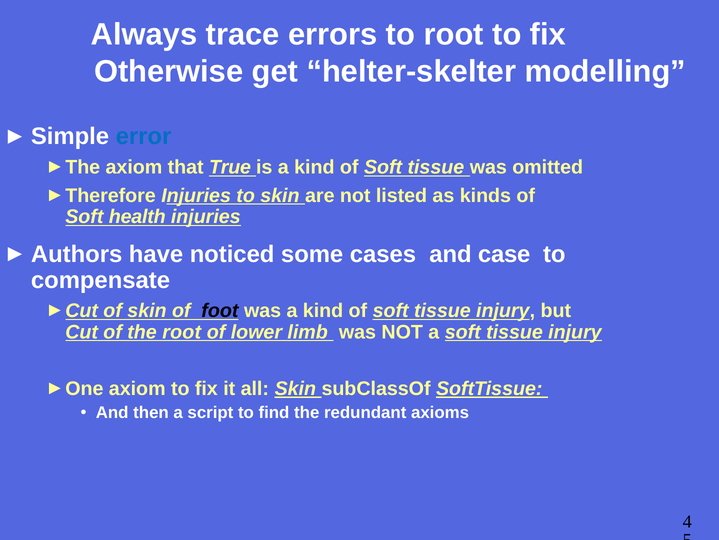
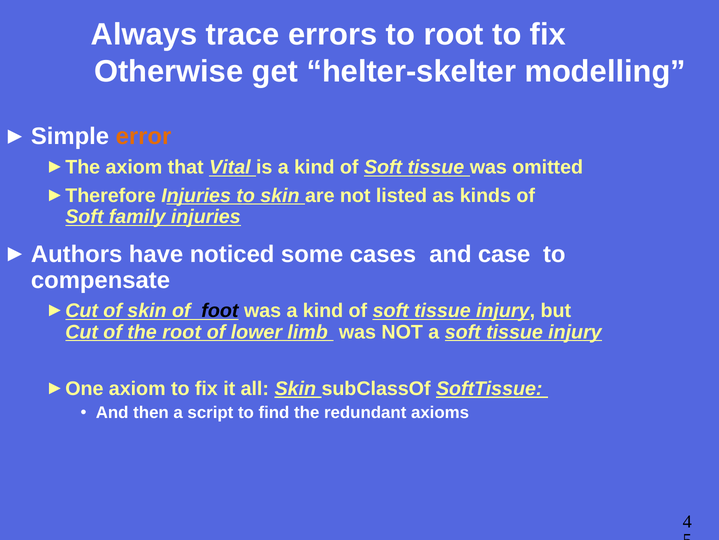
error colour: blue -> orange (143, 136)
True: True -> Vital (230, 167)
health: health -> family (137, 216)
